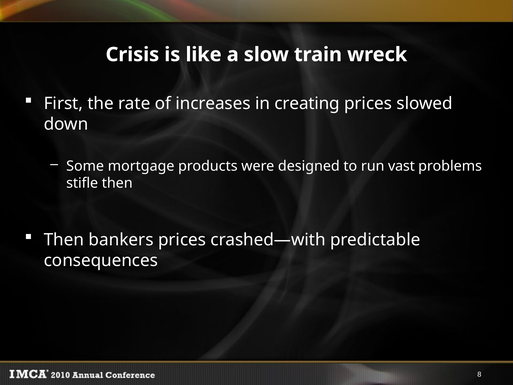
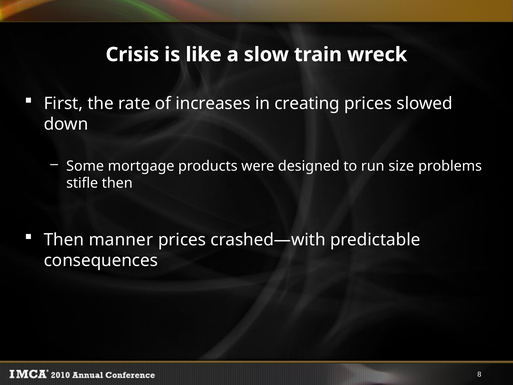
vast: vast -> size (401, 166)
bankers: bankers -> manner (121, 240)
